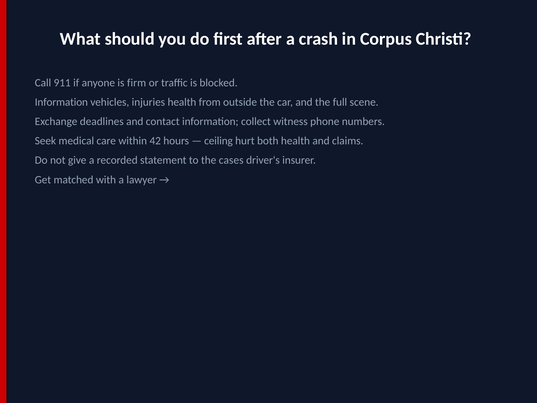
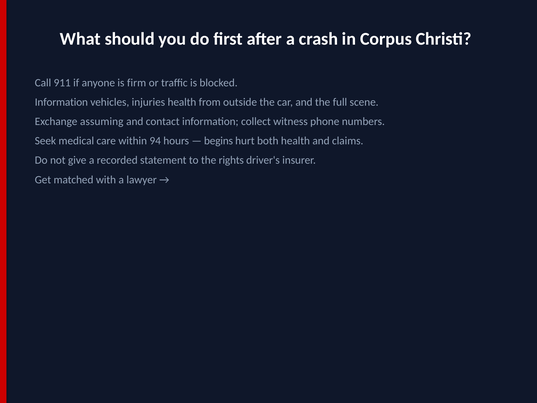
deadlines: deadlines -> assuming (102, 121)
42: 42 -> 94 (155, 141)
ceiling: ceiling -> begins (219, 141)
cases: cases -> rights (231, 160)
